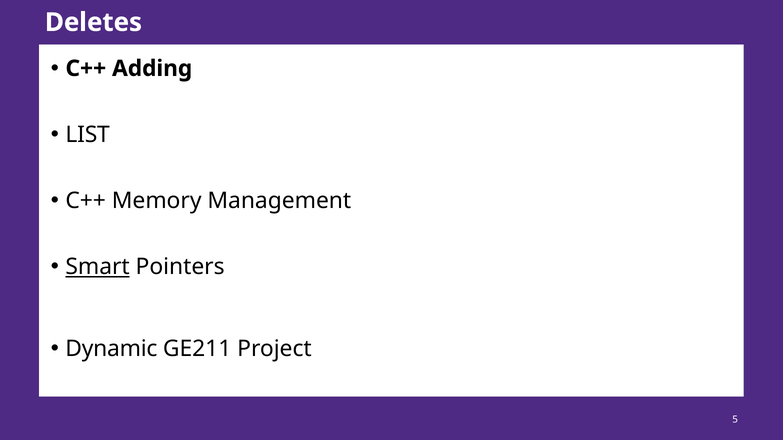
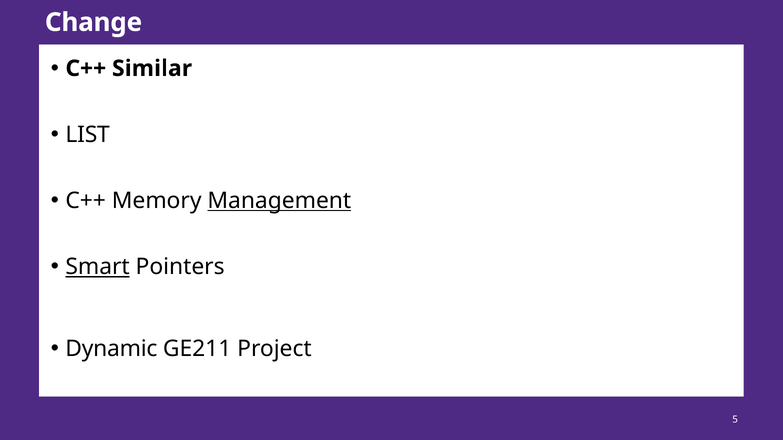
Deletes: Deletes -> Change (94, 22)
Adding: Adding -> Similar (152, 69)
Management underline: none -> present (279, 201)
